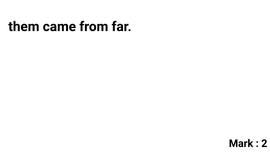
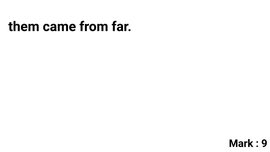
2: 2 -> 9 (264, 143)
